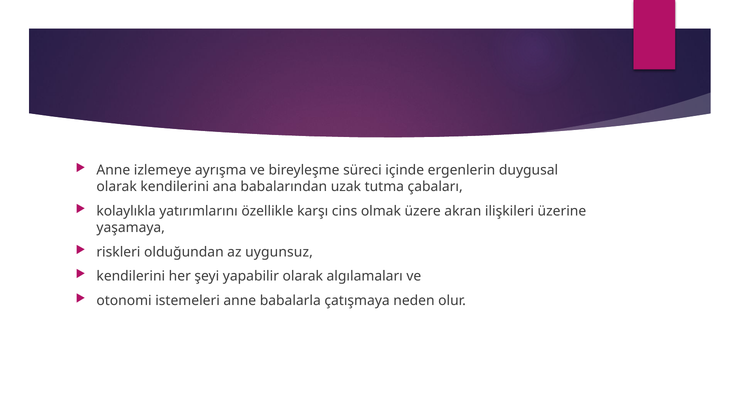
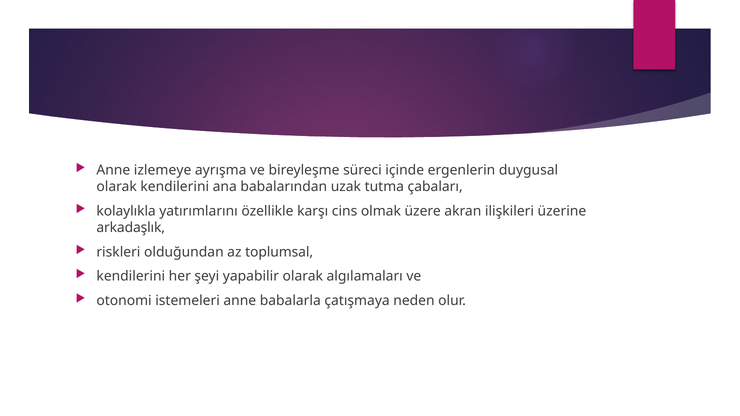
yaşamaya: yaşamaya -> arkadaşlık (131, 228)
uygunsuz: uygunsuz -> toplumsal (279, 252)
